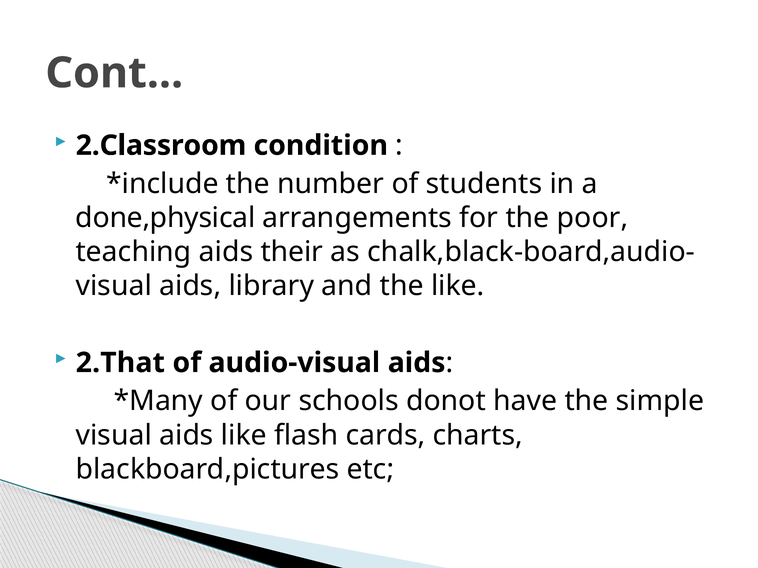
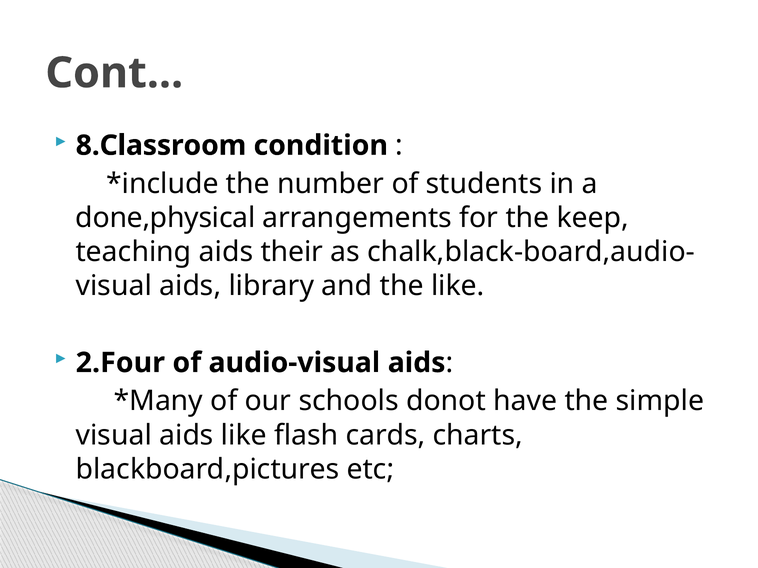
2.Classroom: 2.Classroom -> 8.Classroom (161, 146)
poor: poor -> keep (593, 218)
2.That: 2.That -> 2.Four (120, 363)
